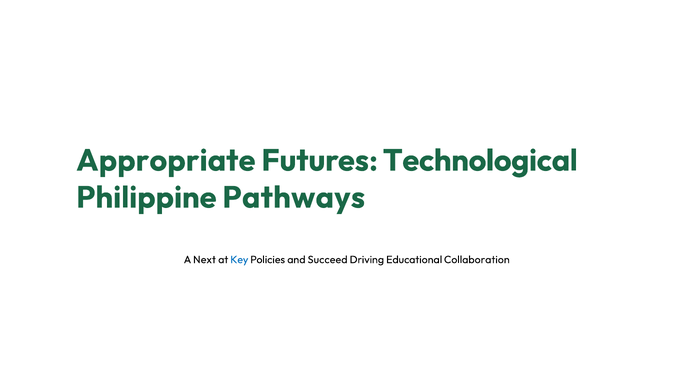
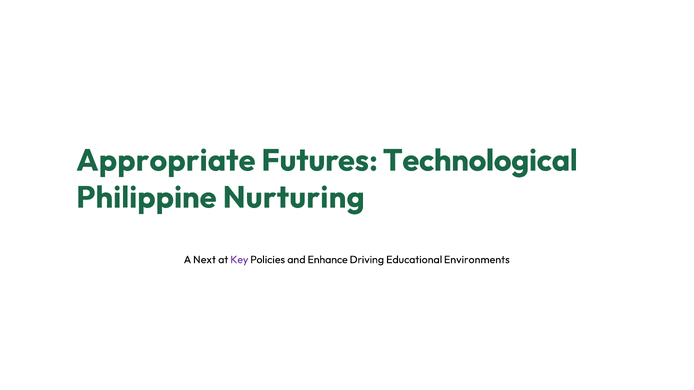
Pathways: Pathways -> Nurturing (294, 198)
Key colour: blue -> purple (239, 260)
Succeed: Succeed -> Enhance (328, 260)
Collaboration: Collaboration -> Environments (477, 260)
